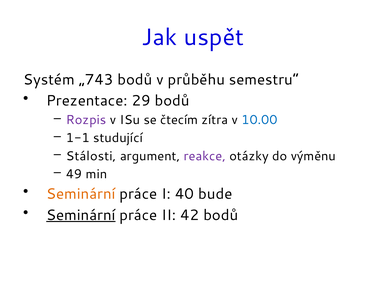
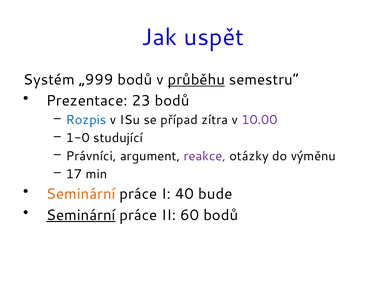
„743: „743 -> „999 (96, 80)
průběhu underline: none -> present (196, 80)
29: 29 -> 23 (141, 101)
Rozpis colour: purple -> blue (86, 120)
čtecím: čtecím -> případ (179, 120)
10.00 colour: blue -> purple (259, 120)
1-1: 1-1 -> 1-0 (78, 138)
Stálosti: Stálosti -> Právníci (91, 156)
49: 49 -> 17 (74, 174)
42: 42 -> 60 (190, 215)
